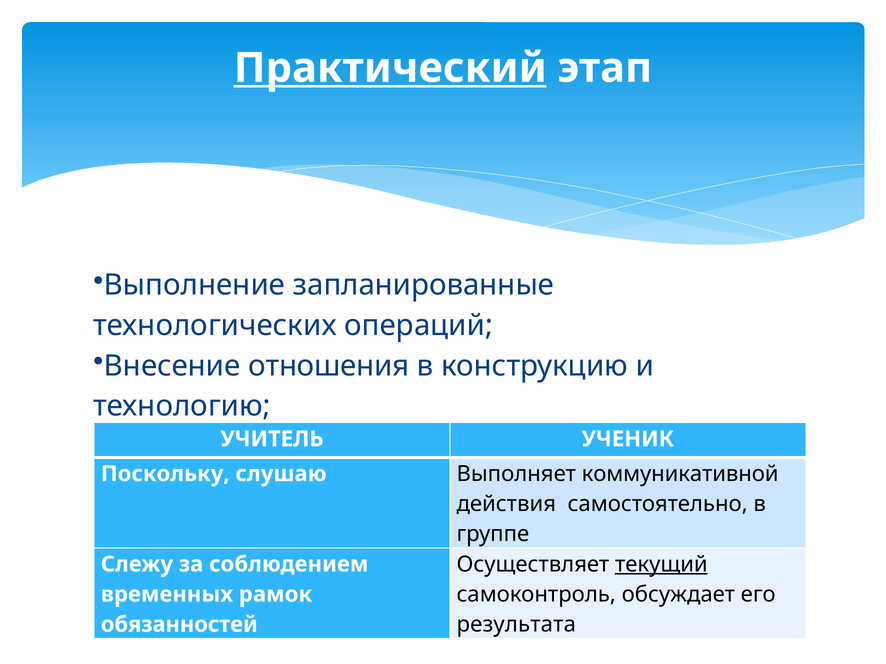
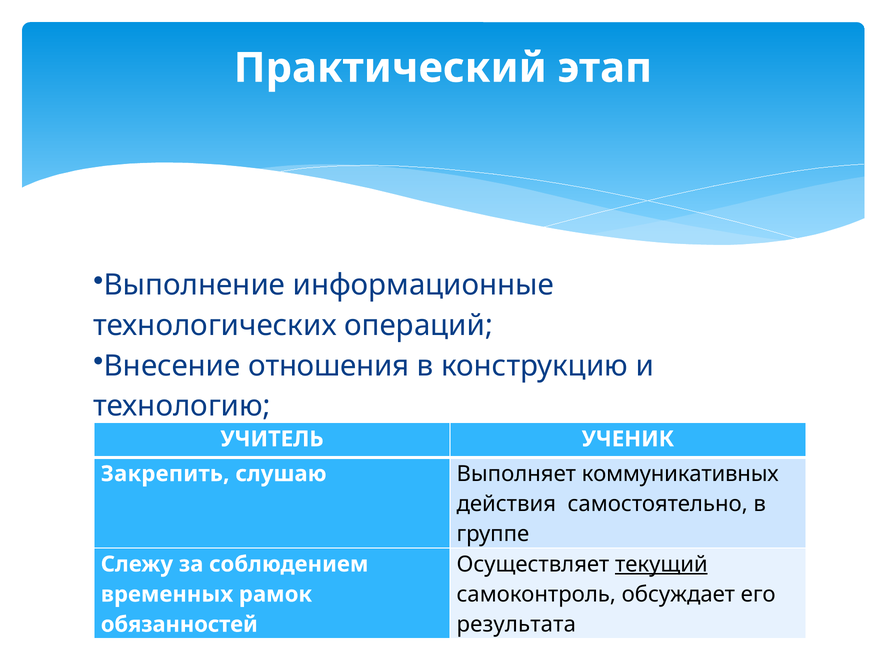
Практический underline: present -> none (390, 68)
запланированные: запланированные -> информационные (423, 285)
Поскольку: Поскольку -> Закрепить (165, 474)
коммуникативной: коммуникативной -> коммуникативных (680, 474)
